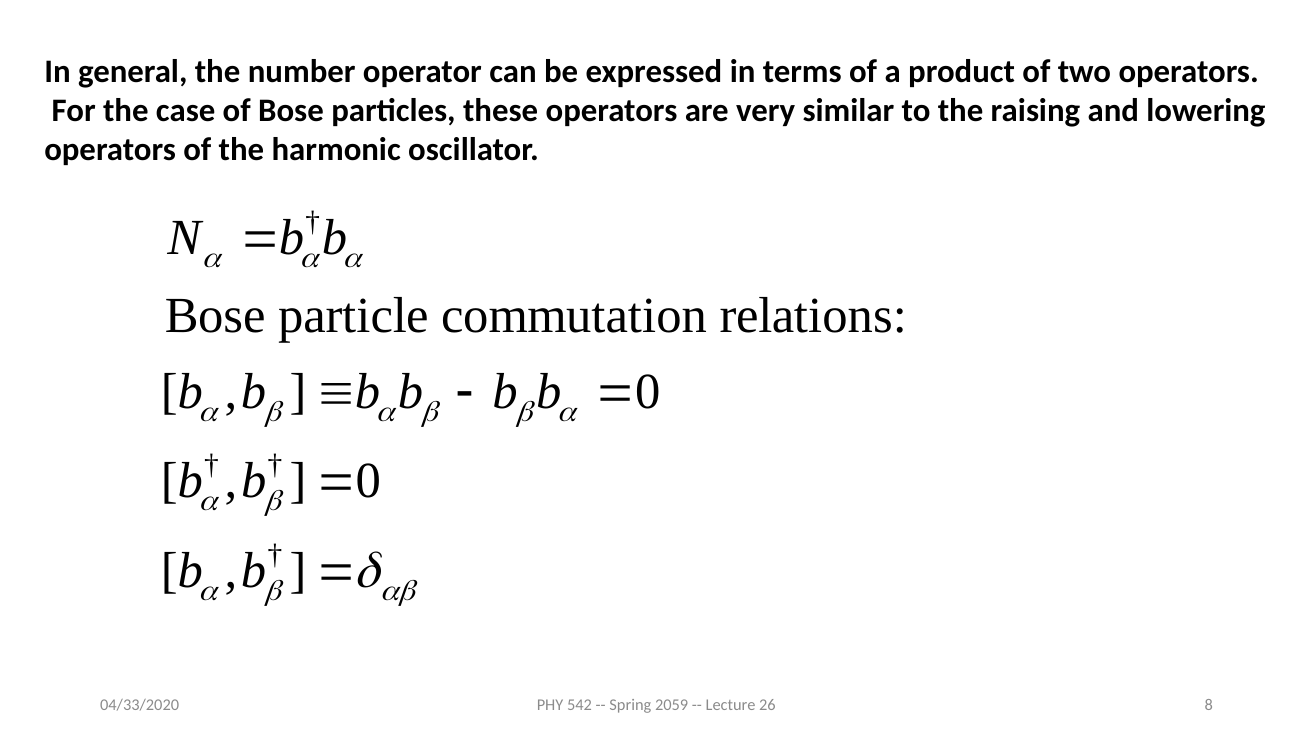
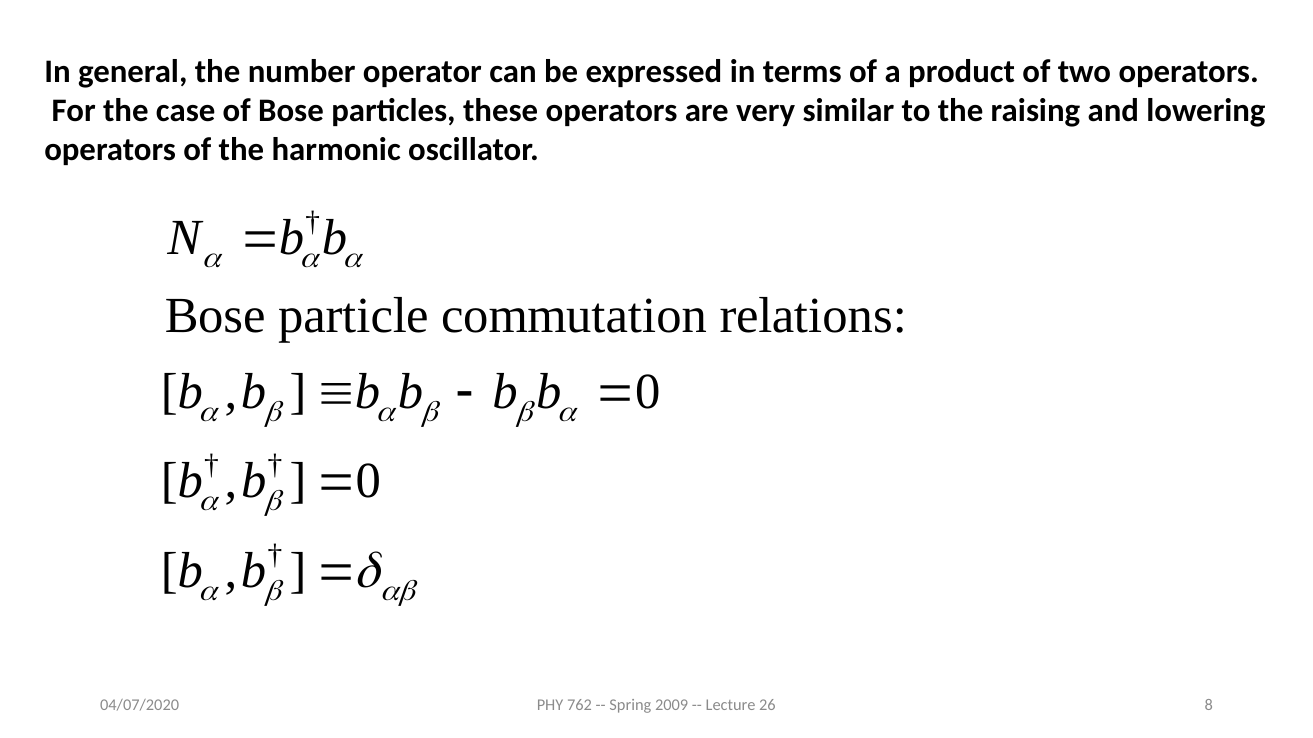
542: 542 -> 762 (580, 705)
2059: 2059 -> 2009 (672, 705)
04/33/2020: 04/33/2020 -> 04/07/2020 (140, 705)
